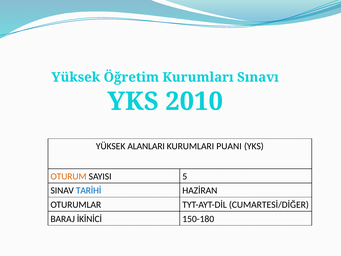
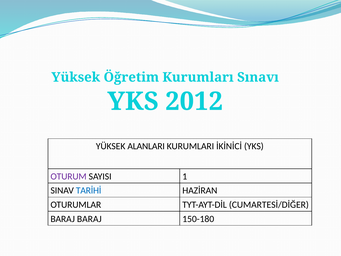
2010: 2010 -> 2012 (194, 101)
PUANI: PUANI -> İKİNİCİ (229, 146)
OTURUM colour: orange -> purple (69, 176)
5: 5 -> 1 (185, 176)
BARAJ İKİNİCİ: İKİNİCİ -> BARAJ (89, 219)
